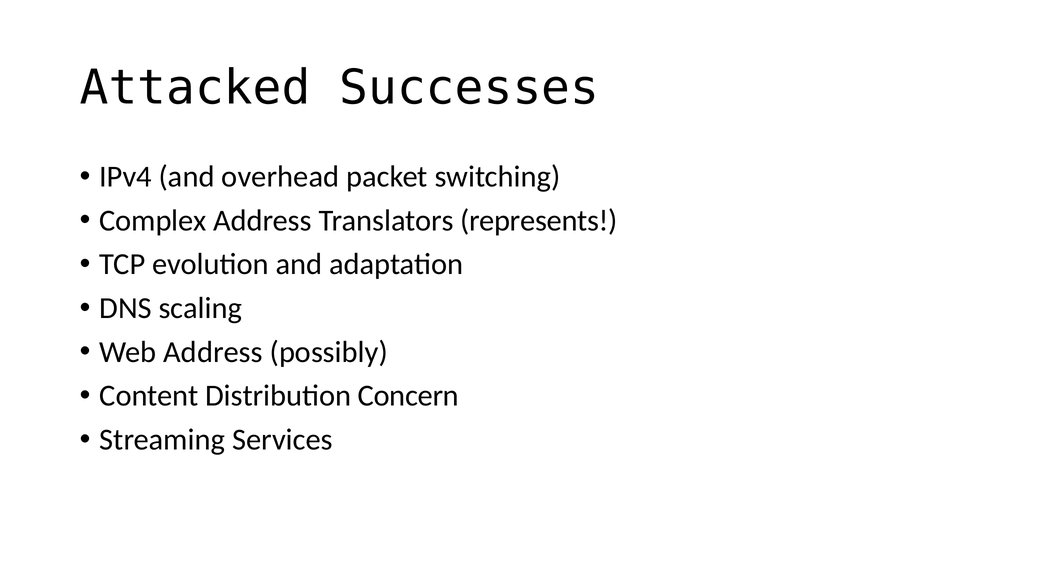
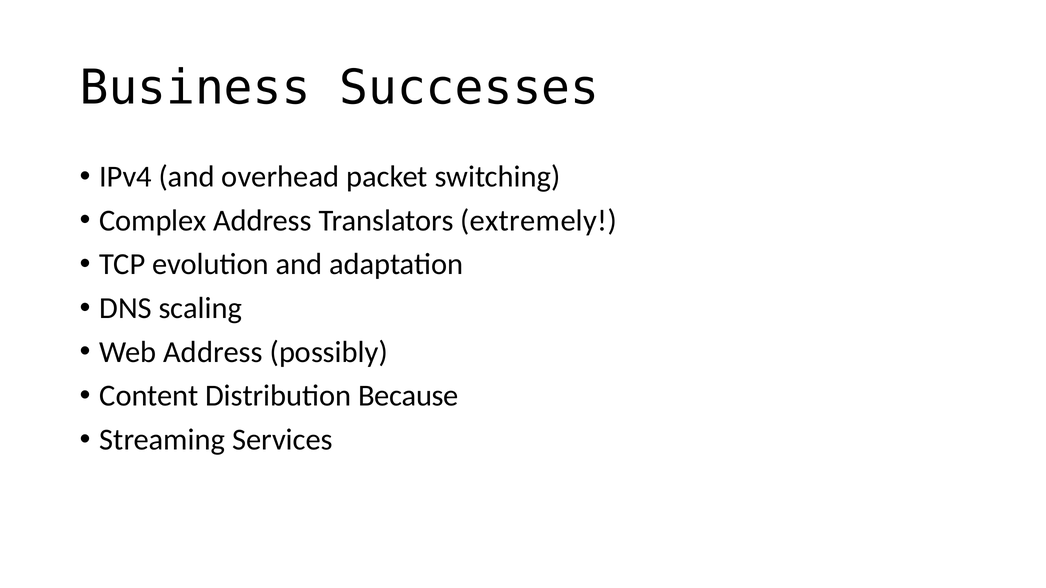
Attacked: Attacked -> Business (195, 88)
represents: represents -> extremely (539, 221)
Concern: Concern -> Because (408, 396)
